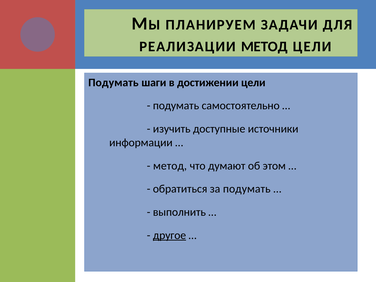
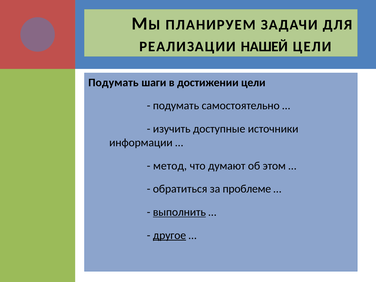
РЕАЛИЗАЦИИ МЕТОД: МЕТОД -> НАШЕЙ (264, 47)
за подумать: подумать -> проблеме (247, 189)
выполнить underline: none -> present (179, 212)
